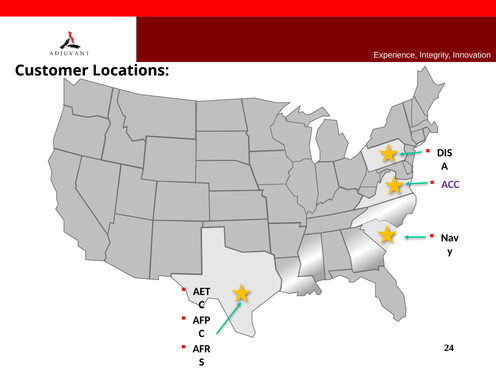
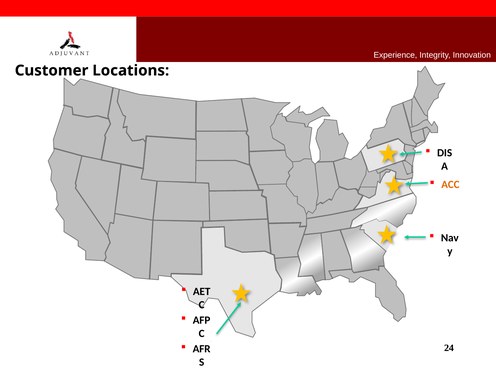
ACC colour: purple -> orange (450, 185)
